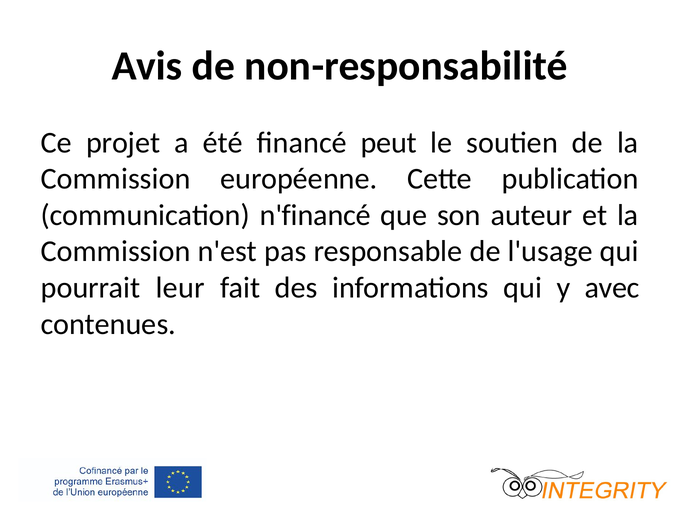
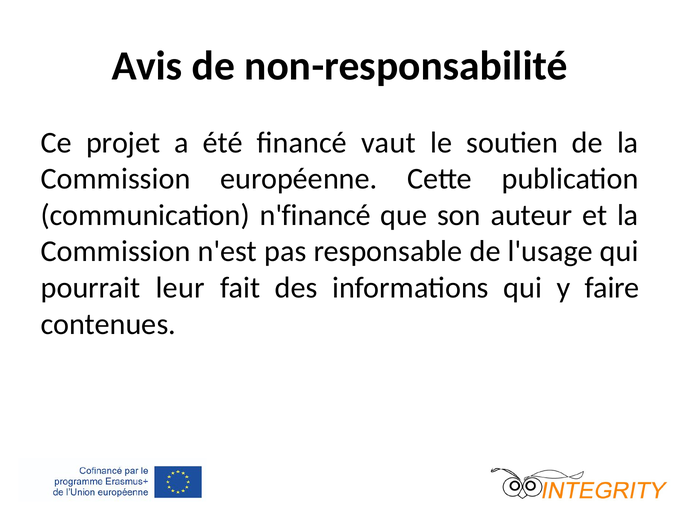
peut: peut -> vaut (389, 143)
avec: avec -> faire (612, 288)
